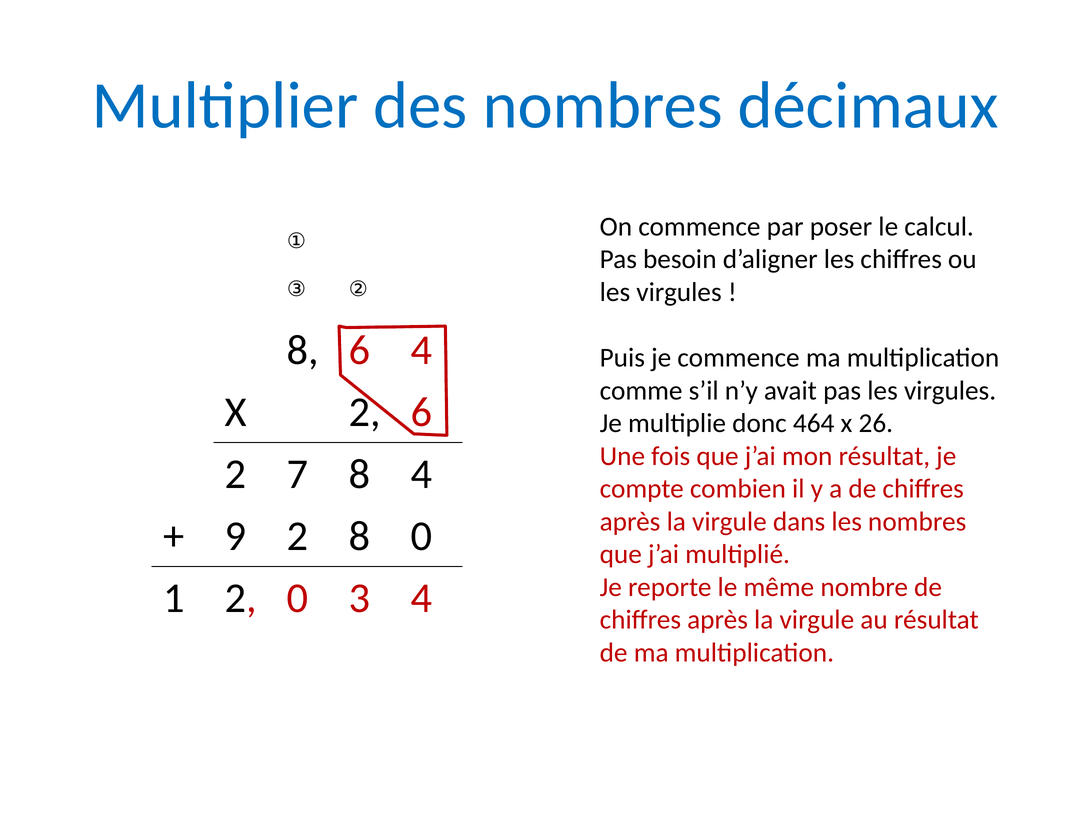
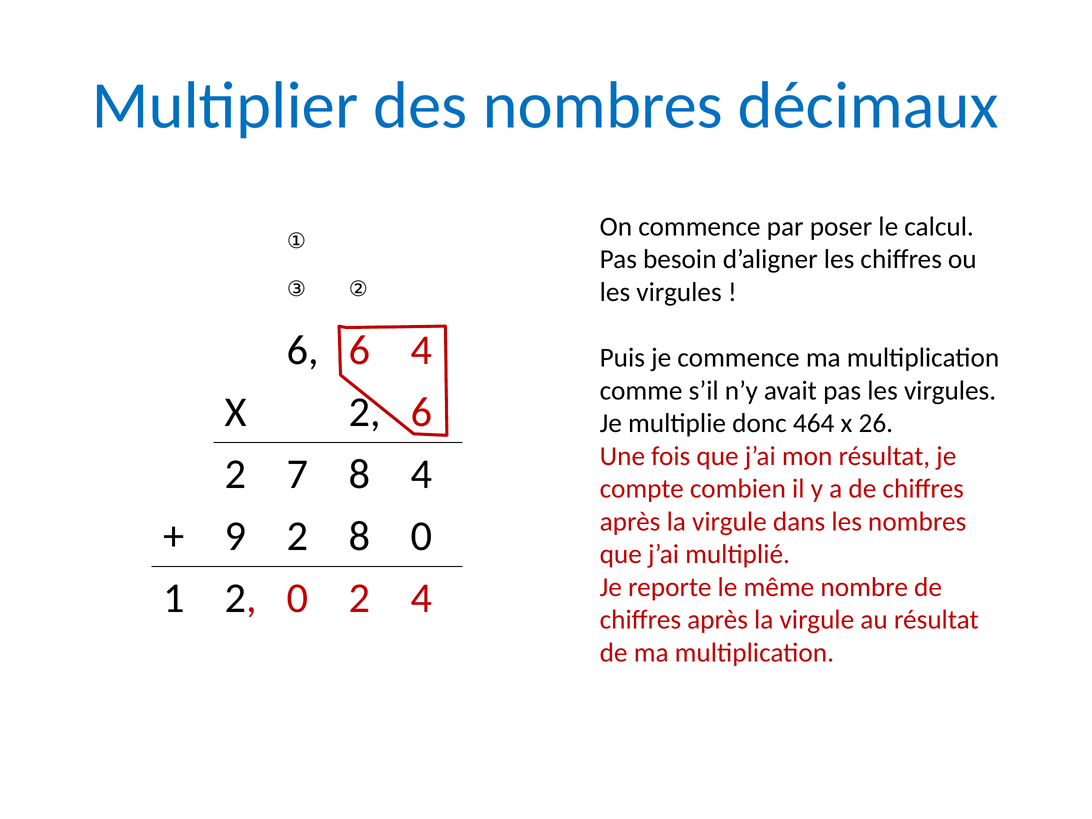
8: 8 -> 6 (303, 350)
0 3: 3 -> 2 (360, 598)
